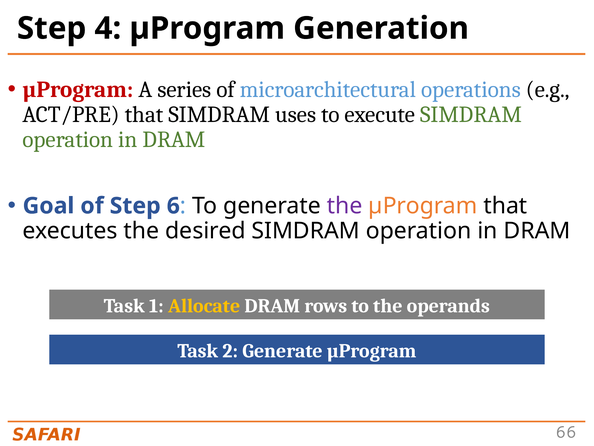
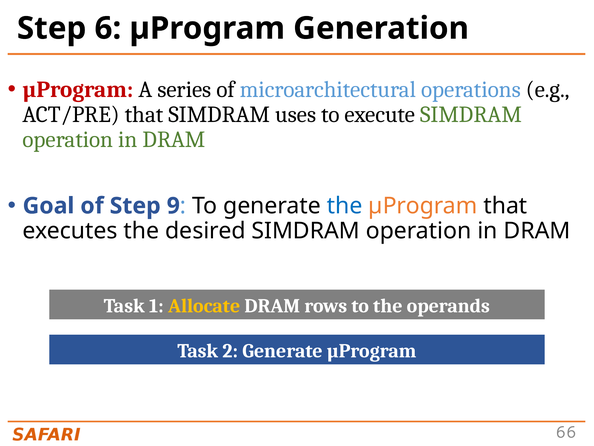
4: 4 -> 6 (108, 28)
6: 6 -> 9 (173, 206)
the colour: purple -> blue (345, 206)
